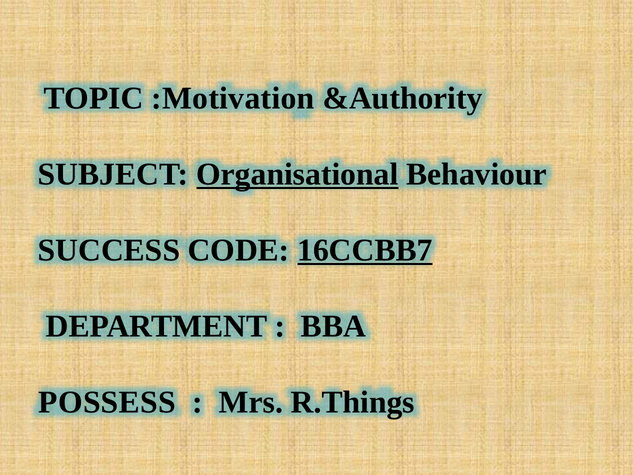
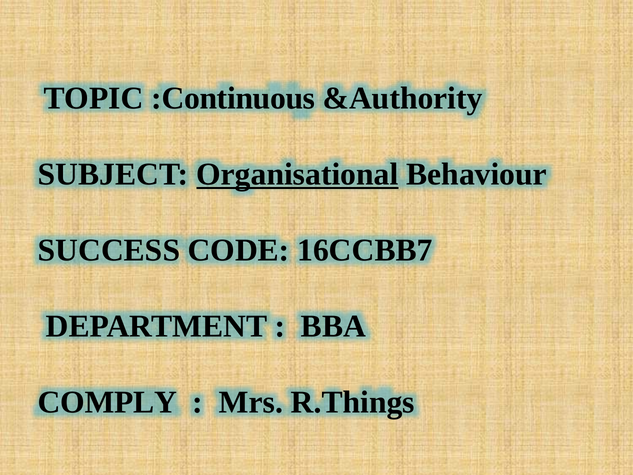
:Motivation: :Motivation -> :Continuous (233, 98)
16CCBB7 underline: present -> none (365, 250)
POSSESS: POSSESS -> COMPLY (107, 402)
